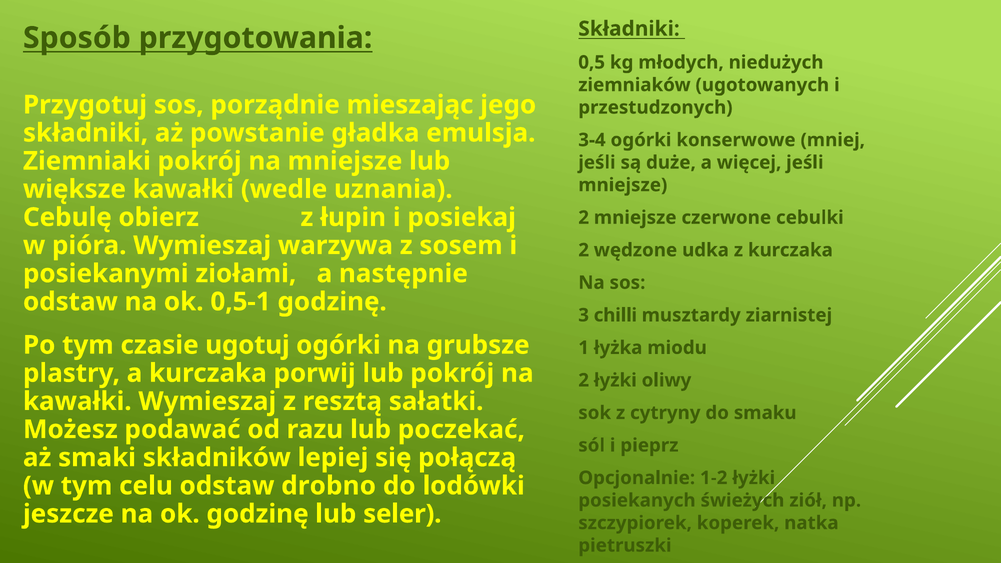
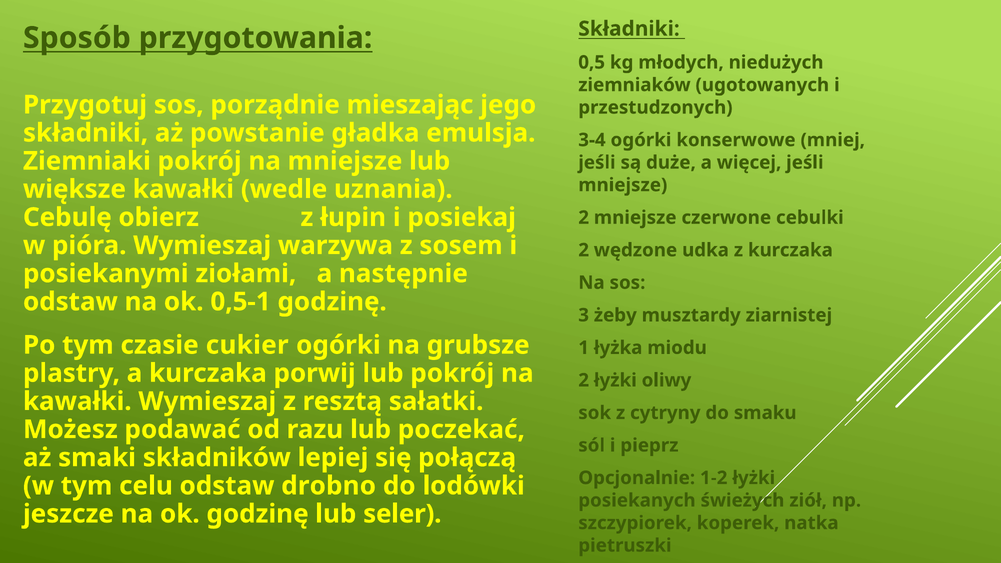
chilli: chilli -> żeby (615, 315)
ugotuj: ugotuj -> cukier (247, 345)
